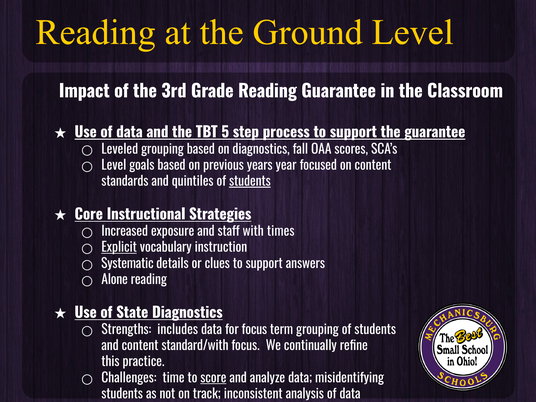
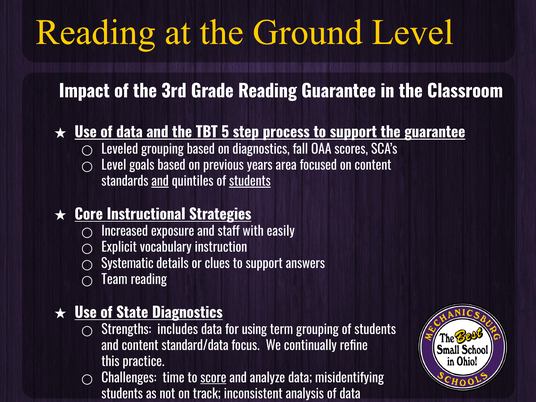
year: year -> area (286, 165)
and underline: none -> present (160, 181)
times: times -> easily (281, 231)
Explicit underline: present -> none (119, 248)
Alone: Alone -> Team (114, 280)
for focus: focus -> using (254, 330)
standard/with: standard/with -> standard/data (195, 346)
